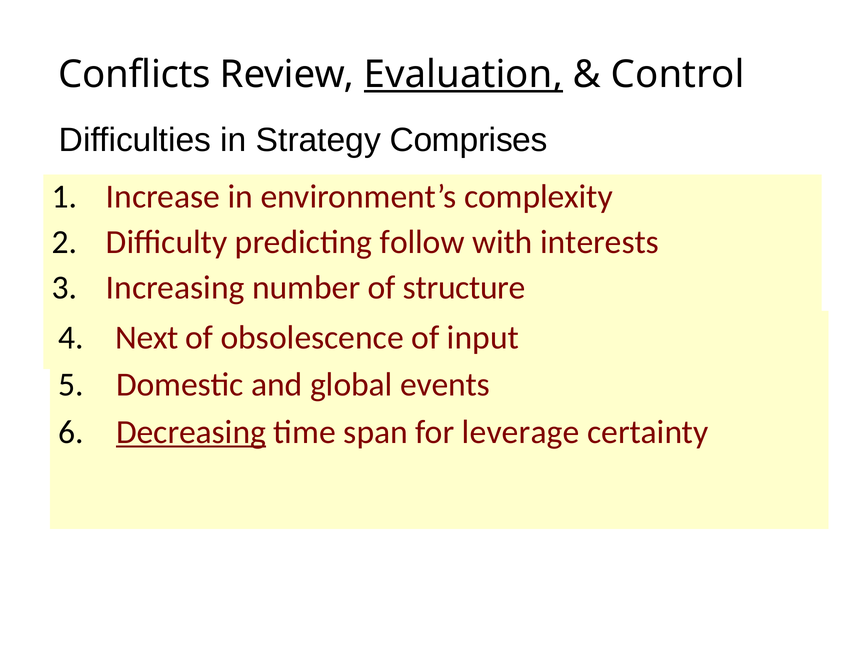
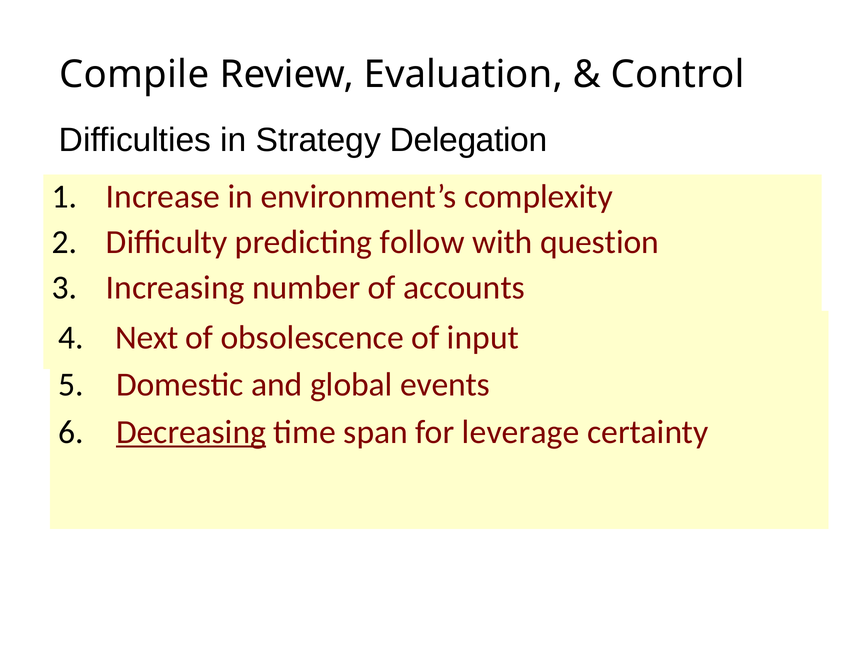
Conflicts: Conflicts -> Compile (134, 75)
Evaluation underline: present -> none (463, 75)
Comprises: Comprises -> Delegation (469, 140)
interests: interests -> question (600, 242)
structure: structure -> accounts (464, 288)
